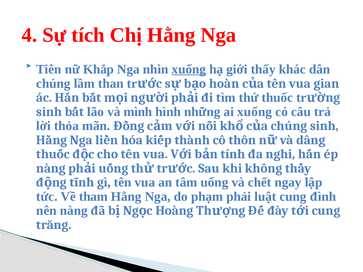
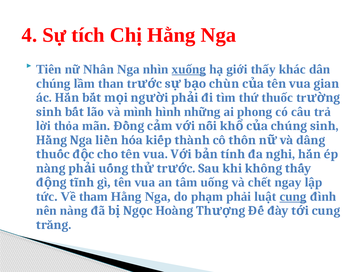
Khắp: Khắp -> Nhân (98, 69)
hoàn: hoàn -> chùn (224, 84)
ai xuống: xuống -> phong (255, 112)
cung underline: none -> present (293, 197)
